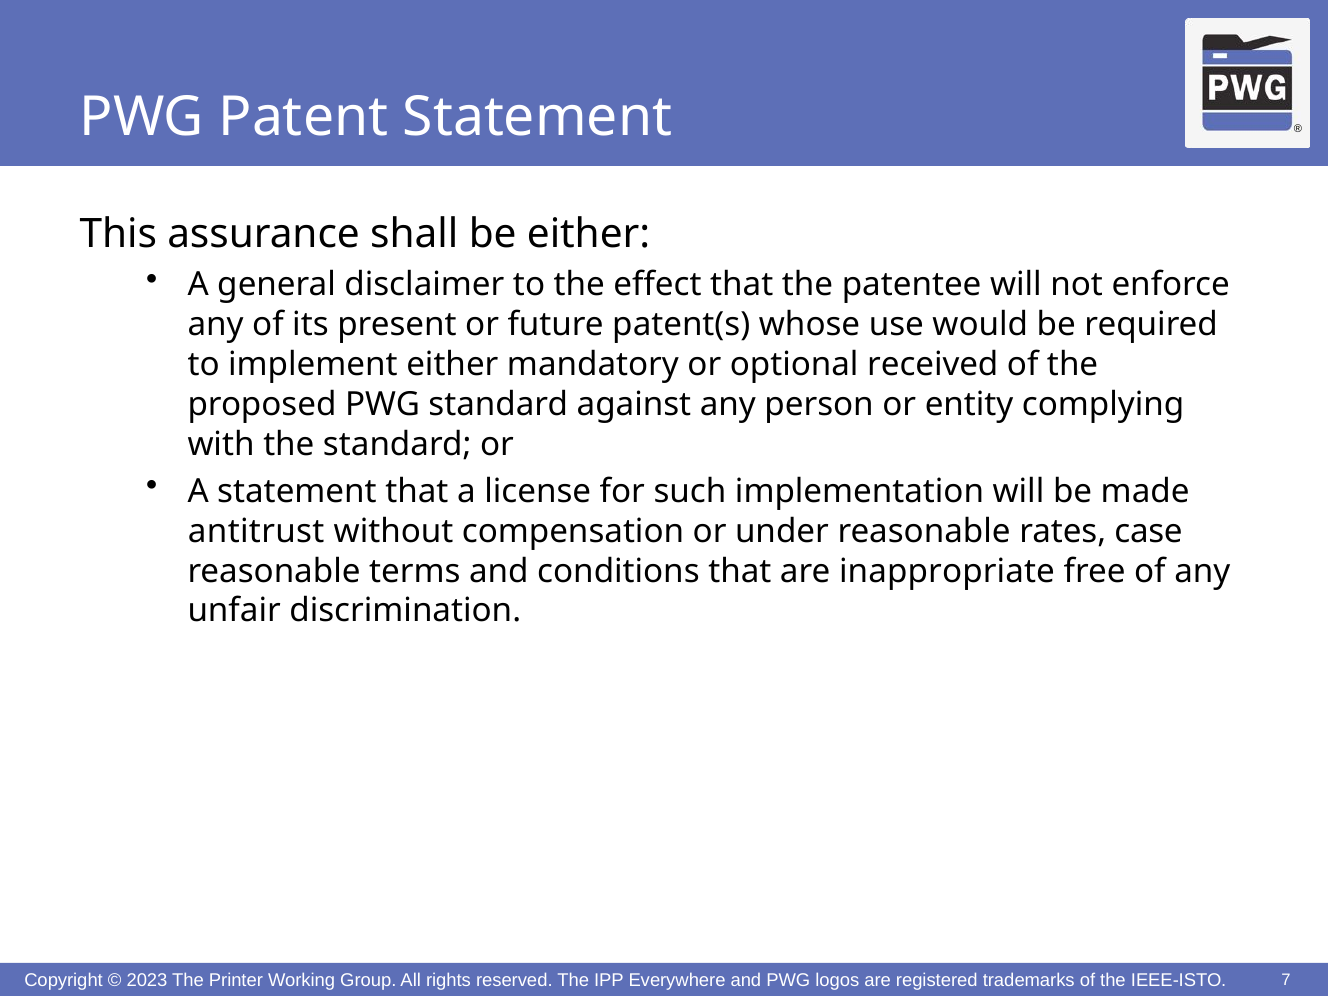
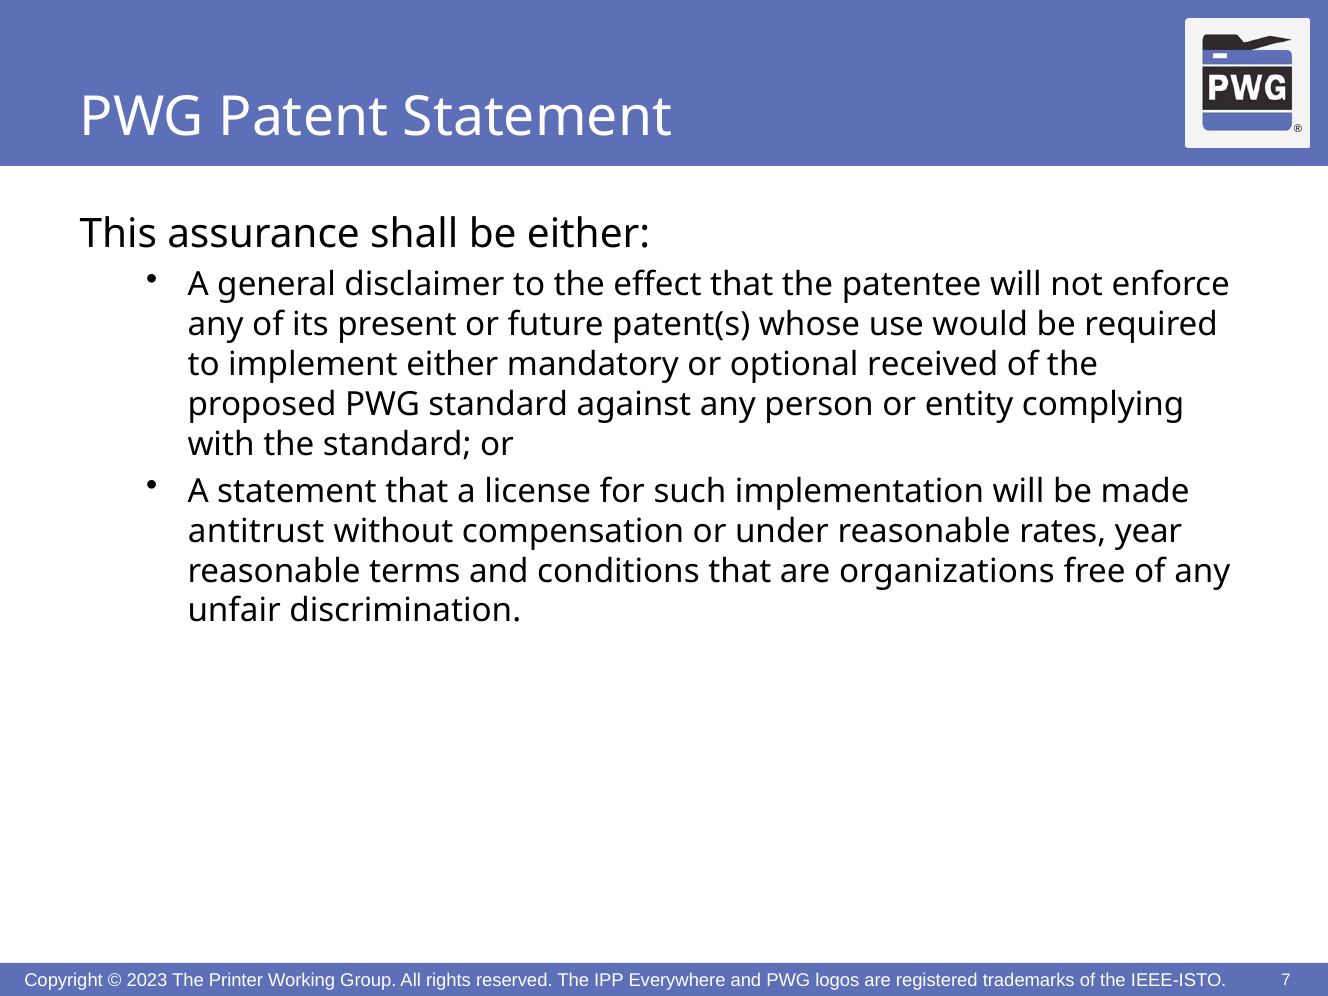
case: case -> year (1149, 531)
inappropriate: inappropriate -> organizations (947, 571)
